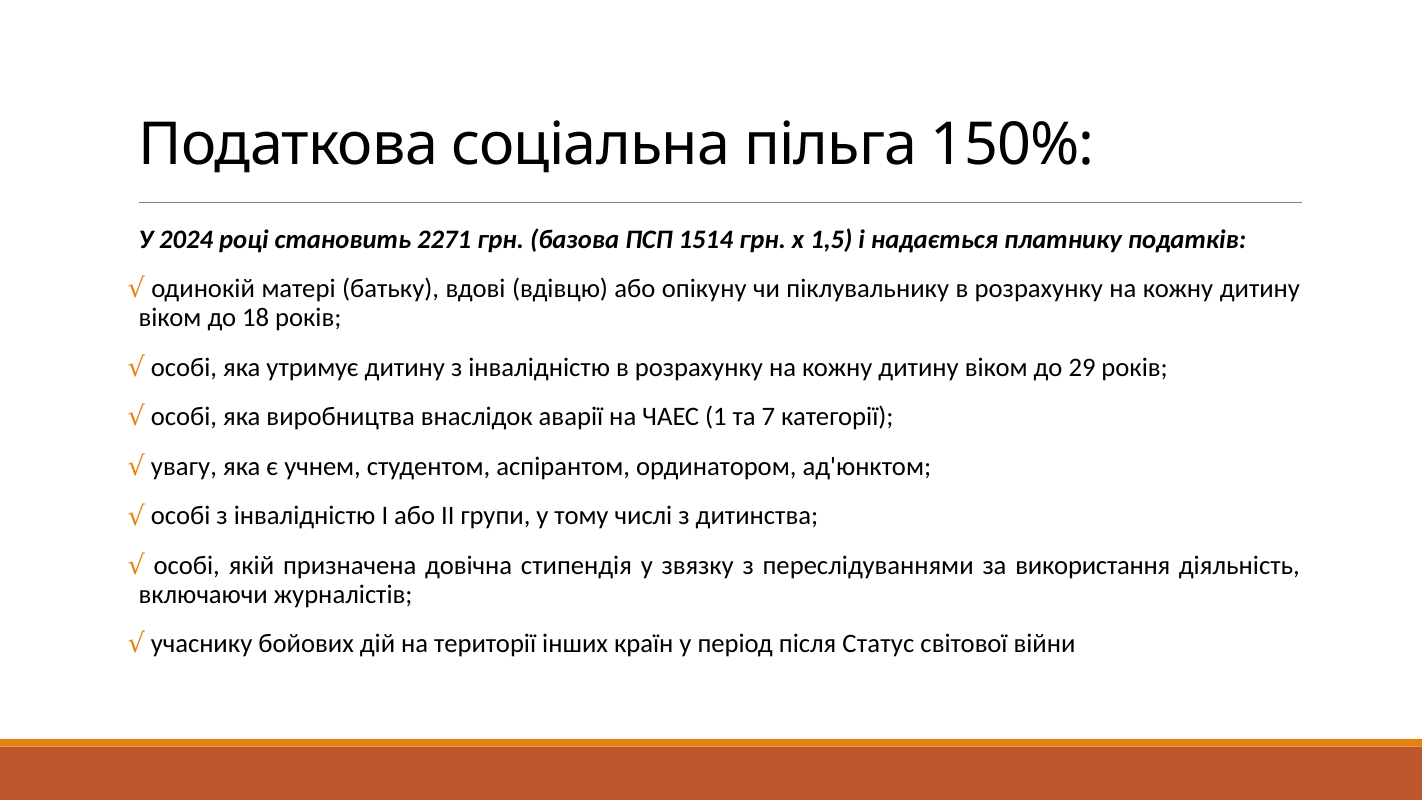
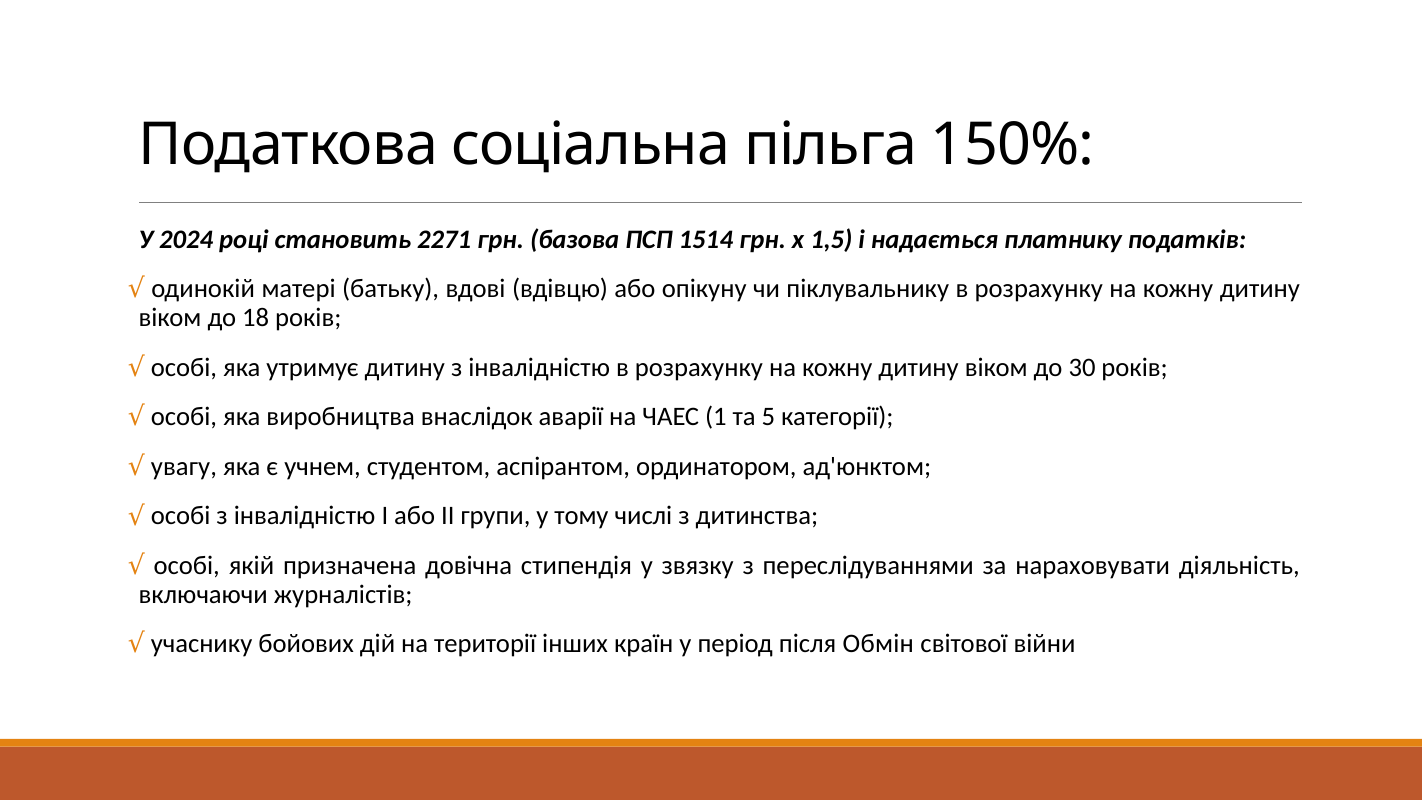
29: 29 -> 30 (1082, 367)
7: 7 -> 5 (768, 417)
використання: використання -> нараховувати (1093, 566)
Статус: Статус -> Обмін (878, 644)
